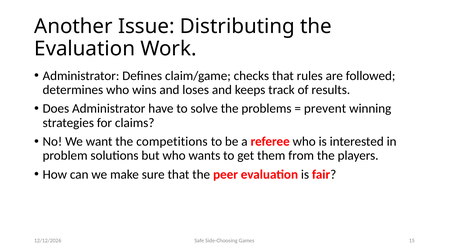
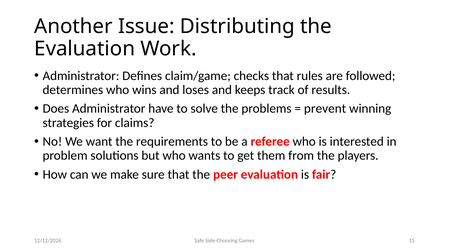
competitions: competitions -> requirements (172, 142)
